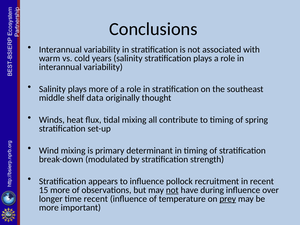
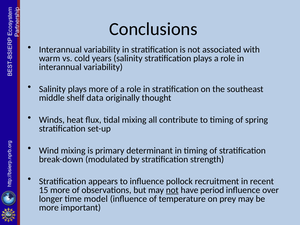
during: during -> period (212, 190)
time recent: recent -> model (96, 199)
prey underline: present -> none (228, 199)
